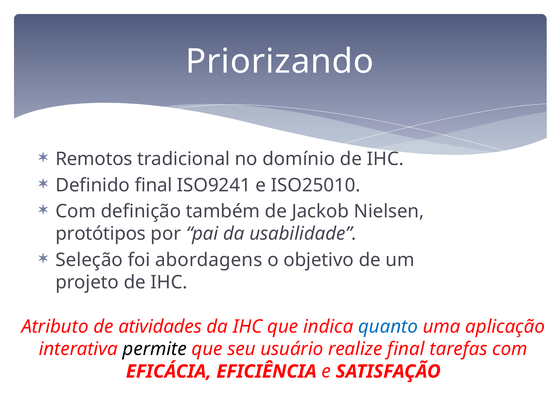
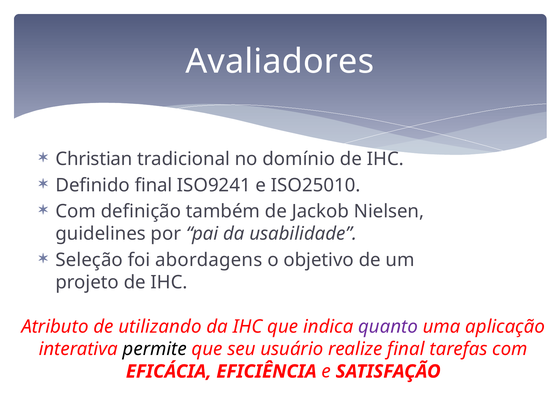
Priorizando: Priorizando -> Avaliadores (280, 61)
Remotos: Remotos -> Christian (94, 159)
protótipos: protótipos -> guidelines (101, 234)
atividades: atividades -> utilizando (160, 327)
quanto colour: blue -> purple (388, 327)
